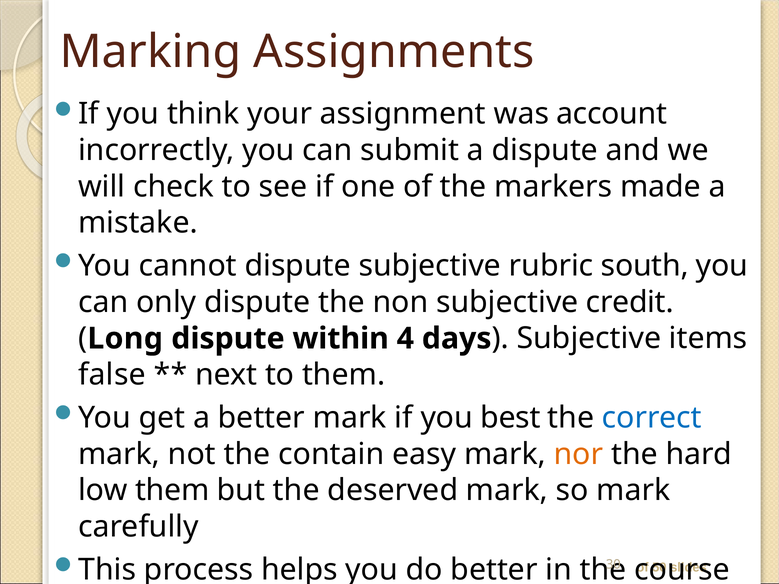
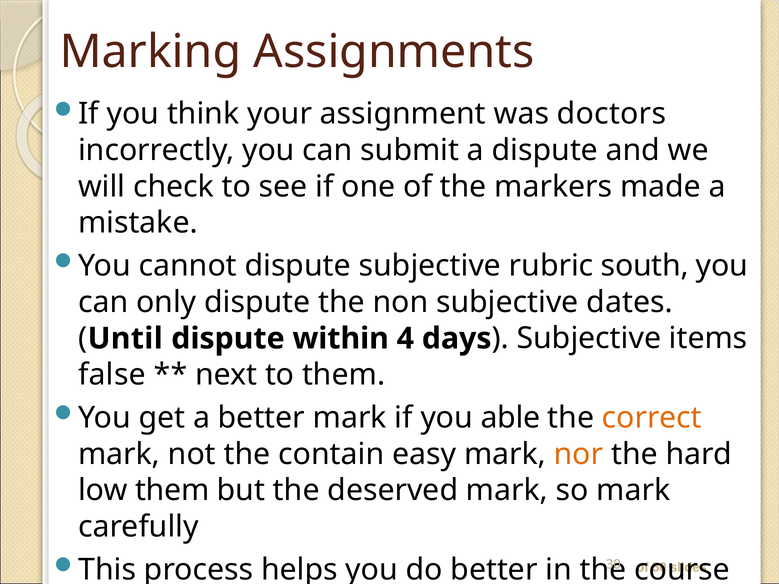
account: account -> doctors (611, 114)
credit: credit -> dates (630, 302)
Long: Long -> Until (125, 339)
best: best -> able (510, 418)
correct colour: blue -> orange (652, 418)
